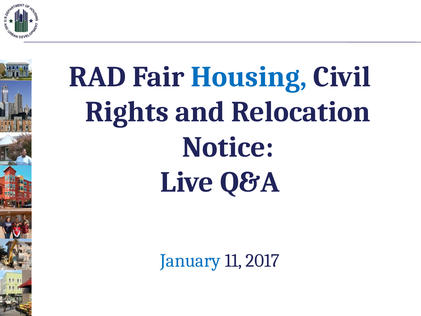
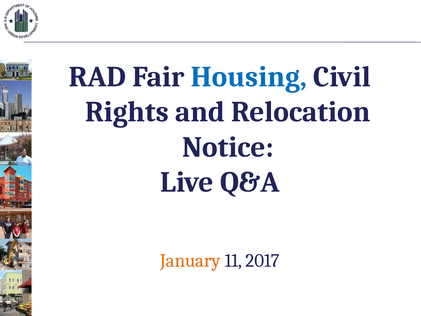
January colour: blue -> orange (190, 261)
